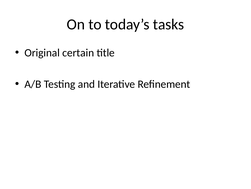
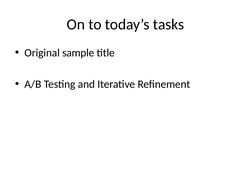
certain: certain -> sample (78, 53)
